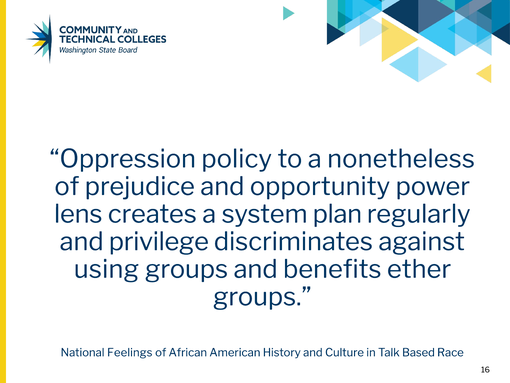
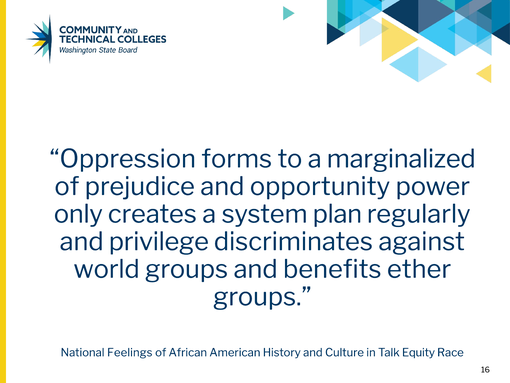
policy: policy -> forms (237, 159)
nonetheless: nonetheless -> marginalized (401, 159)
lens: lens -> only (78, 214)
using: using -> world (107, 269)
Based: Based -> Equity (418, 352)
